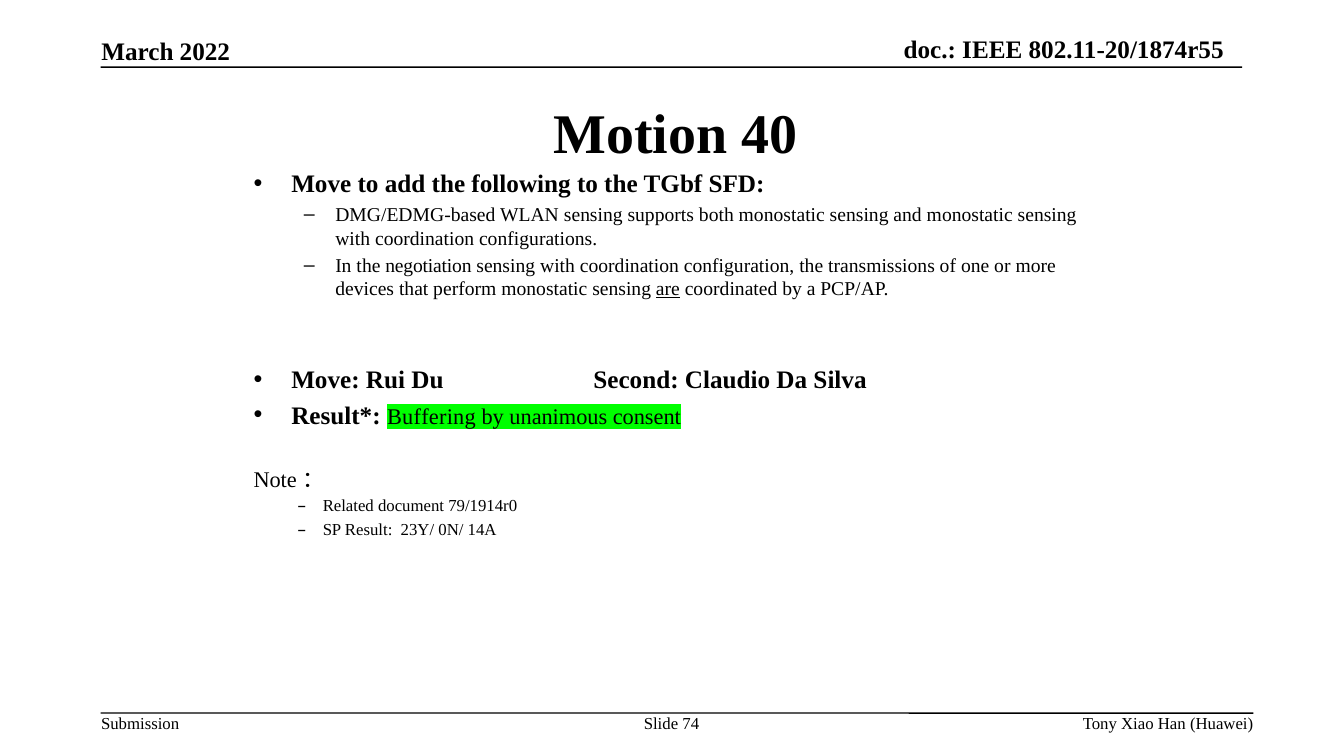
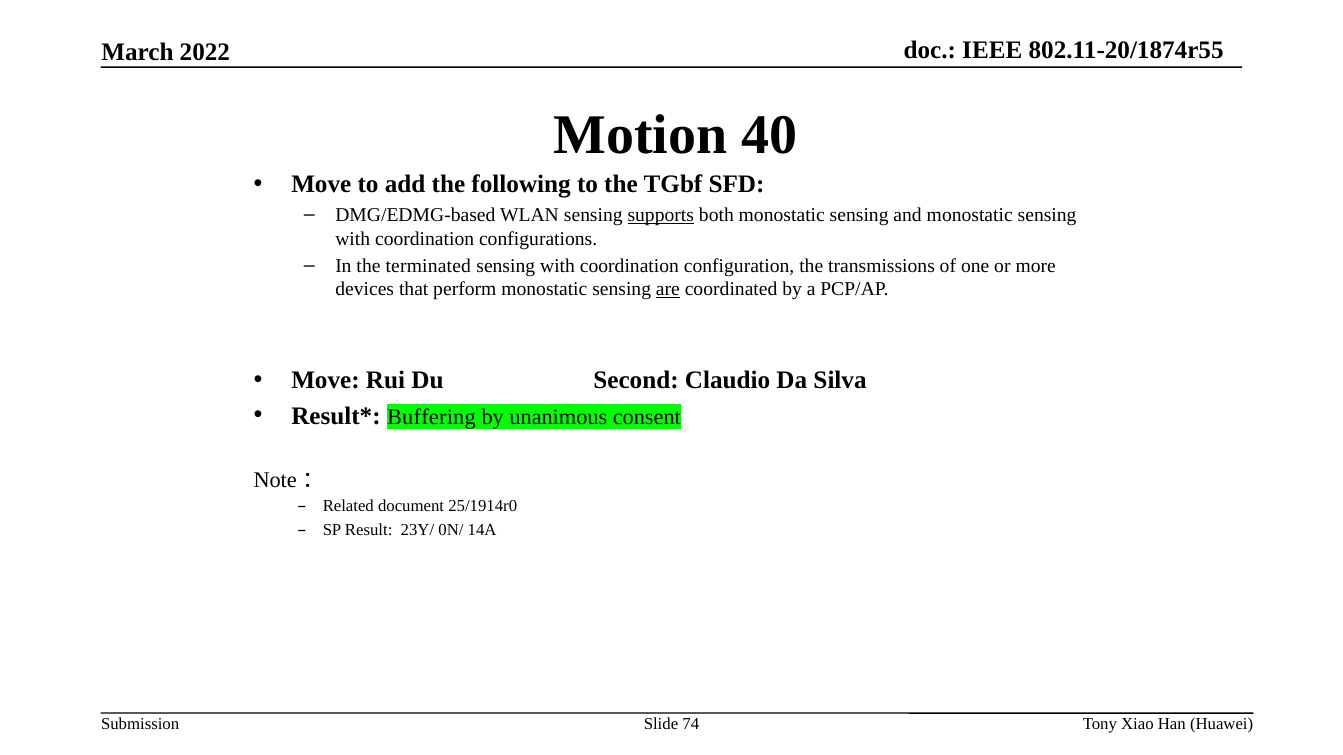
supports underline: none -> present (661, 215)
negotiation: negotiation -> terminated (428, 266)
79/1914r0: 79/1914r0 -> 25/1914r0 (483, 507)
